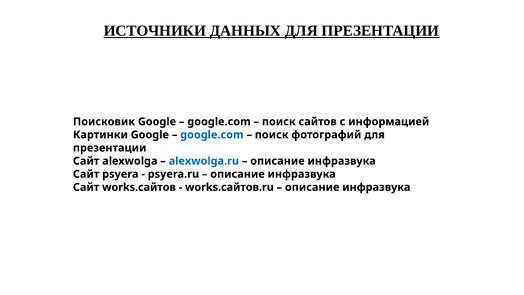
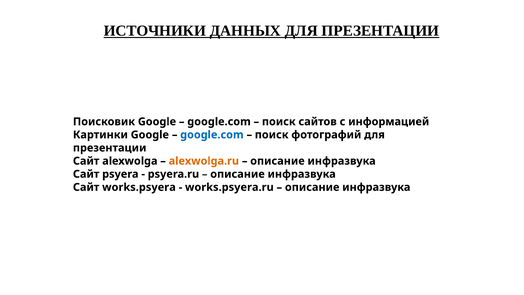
alexwolga.ru colour: blue -> orange (204, 161)
works.сайтов: works.сайтов -> works.psyera (139, 187)
works.сайтов.ru: works.сайтов.ru -> works.psyera.ru (229, 187)
